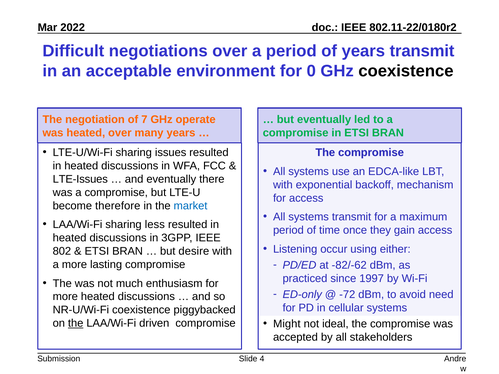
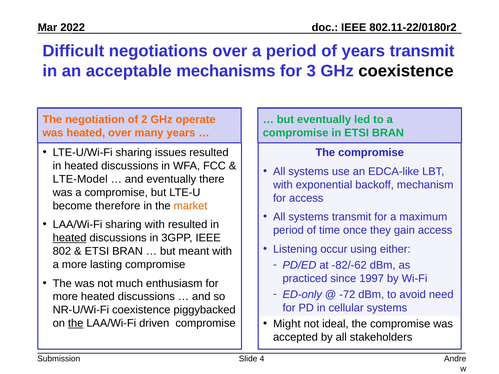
environment: environment -> mechanisms (226, 71)
0: 0 -> 3 (311, 71)
7: 7 -> 2 (144, 120)
LTE-Issues: LTE-Issues -> LTE-Model (80, 179)
market colour: blue -> orange (191, 206)
sharing less: less -> with (155, 225)
heated underline: none -> present (70, 238)
desire: desire -> meant (194, 251)
